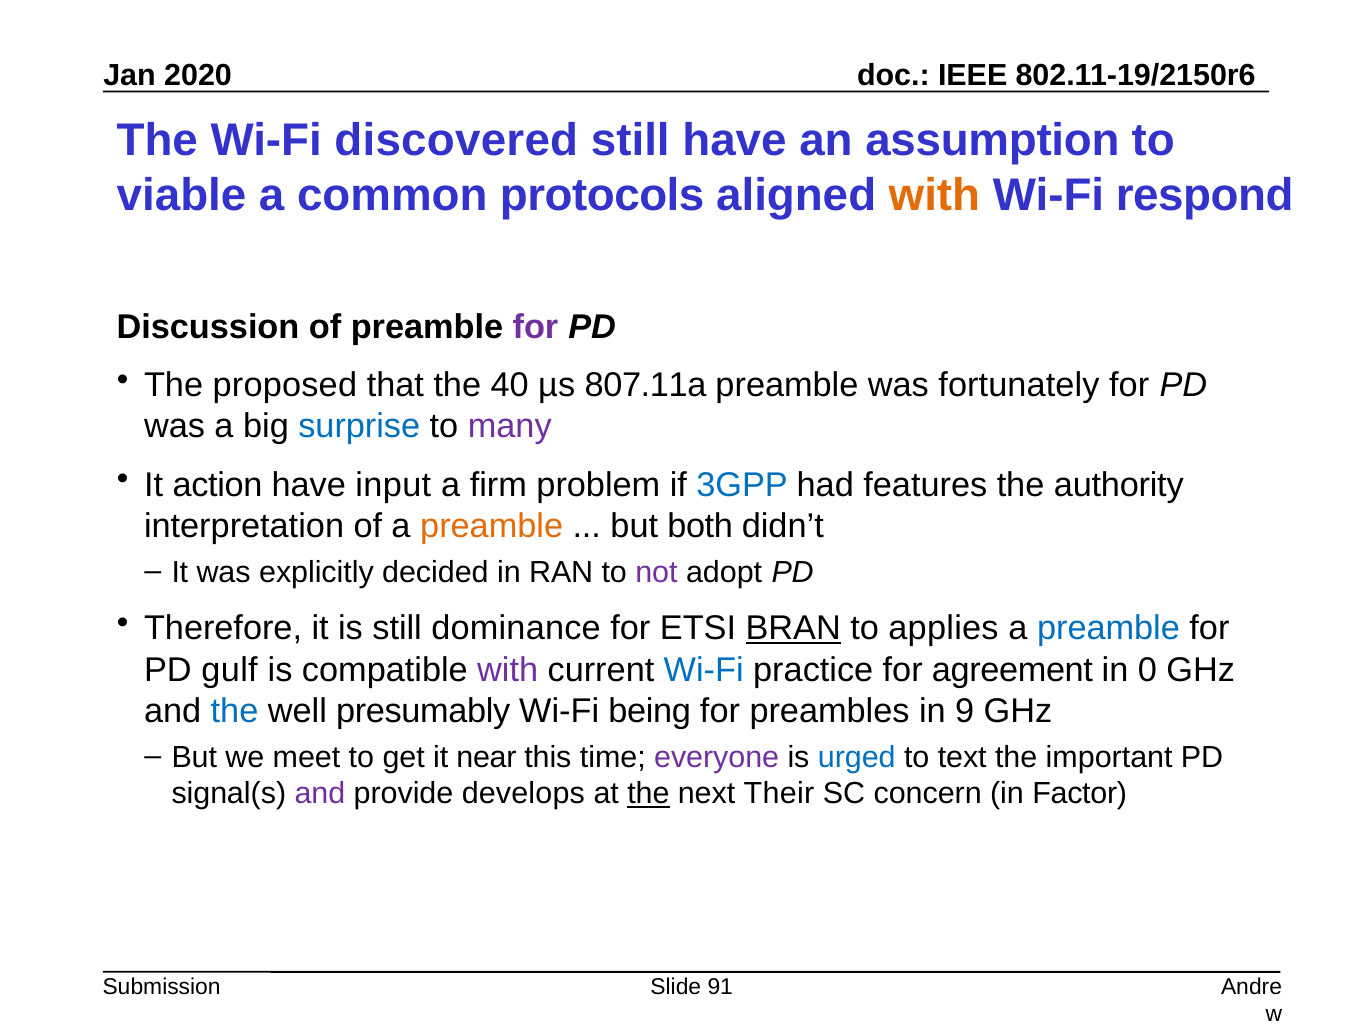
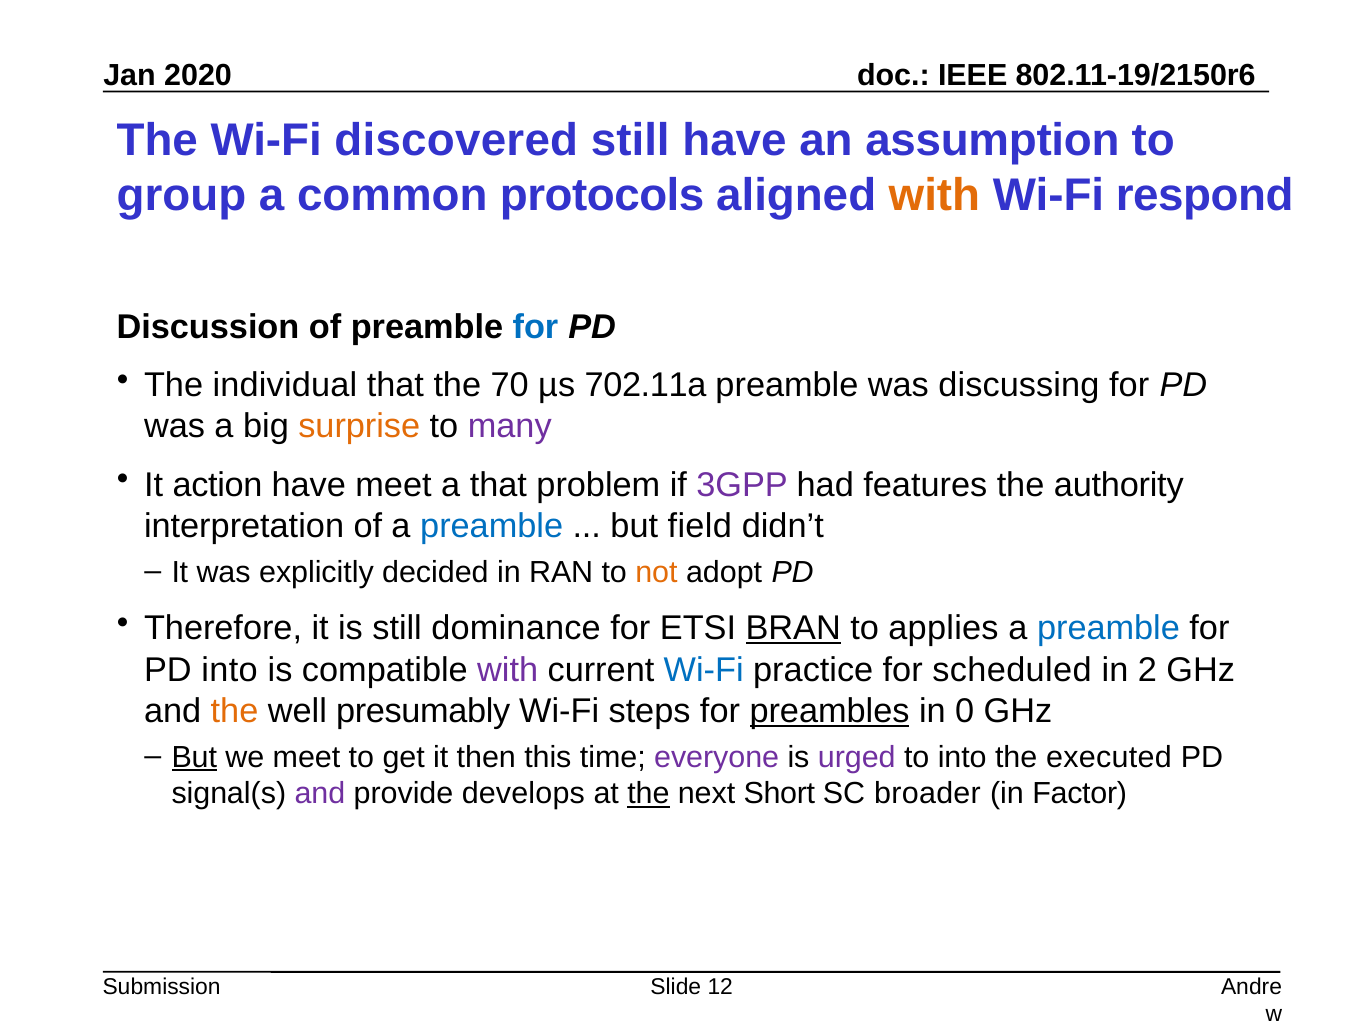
viable: viable -> group (181, 195)
for colour: purple -> blue (535, 327)
proposed: proposed -> individual (285, 385)
40: 40 -> 70 (510, 385)
807.11a: 807.11a -> 702.11a (645, 385)
fortunately: fortunately -> discussing (1019, 385)
surprise colour: blue -> orange (359, 427)
have input: input -> meet (394, 485)
a firm: firm -> that (498, 485)
3GPP colour: blue -> purple (742, 485)
preamble colour: orange -> blue (492, 526)
both: both -> field (700, 526)
not colour: purple -> orange (656, 572)
PD gulf: gulf -> into (230, 670)
agreement: agreement -> scheduled (1012, 670)
0: 0 -> 2 (1147, 670)
the colour: blue -> orange (234, 711)
being: being -> steps (650, 711)
preambles underline: none -> present (829, 711)
9: 9 -> 0 (965, 711)
But underline: none -> present (194, 757)
near: near -> then (486, 757)
urged colour: blue -> purple (857, 757)
to text: text -> into (962, 757)
important: important -> executed (1109, 757)
Their: Their -> Short (779, 794)
concern: concern -> broader (927, 794)
91: 91 -> 12 (720, 987)
